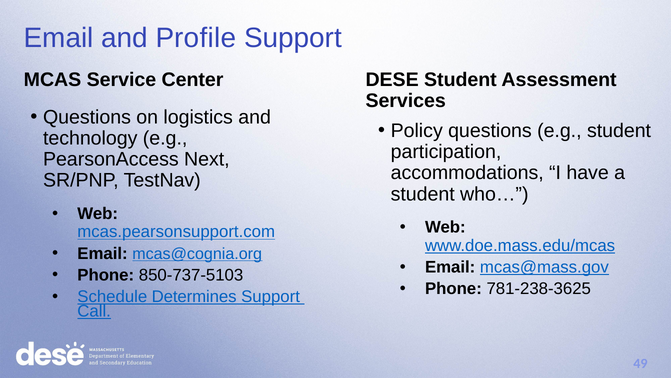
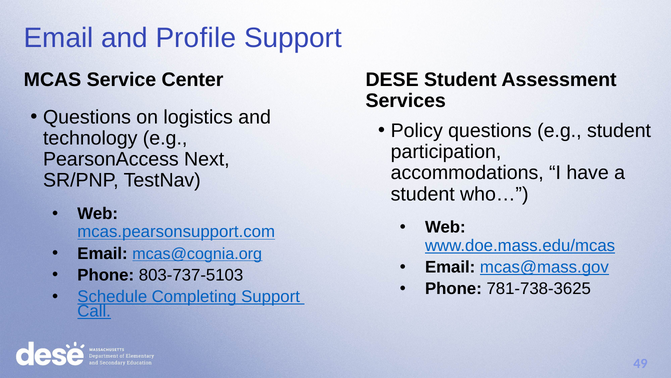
850-737-5103: 850-737-5103 -> 803-737-5103 (191, 275)
781-238-3625: 781-238-3625 -> 781-738-3625 (539, 288)
Determines: Determines -> Completing (194, 296)
